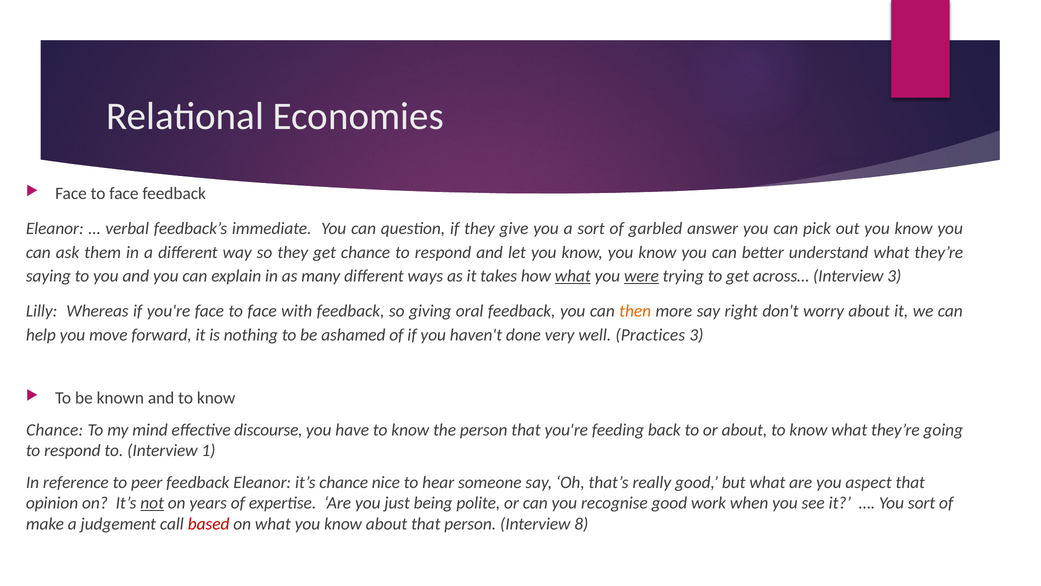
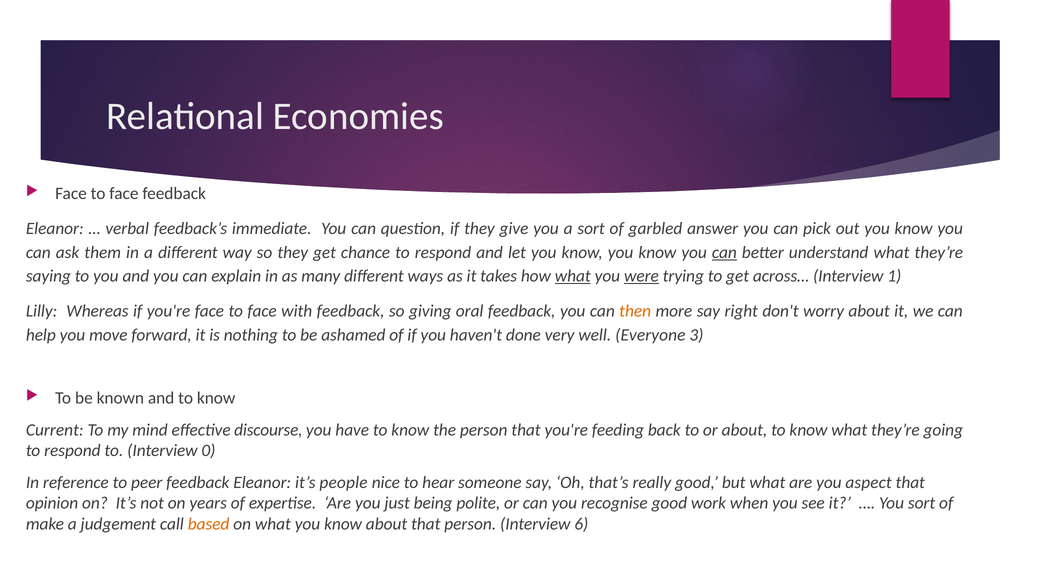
can underline: none -> present (724, 252)
Interview 3: 3 -> 1 (894, 276)
Practices: Practices -> Everyone (650, 335)
Chance: Chance -> Current (55, 430)
1: 1 -> 0 (208, 450)
it’s chance: chance -> people (344, 482)
not underline: present -> none (152, 503)
based colour: red -> orange (209, 523)
8: 8 -> 6 (581, 523)
